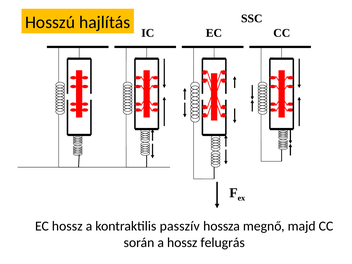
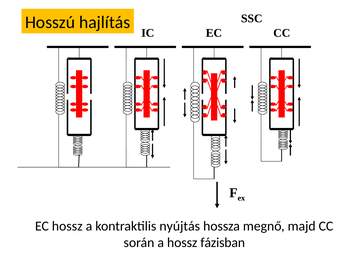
passzív: passzív -> nyújtás (180, 226)
felugrás: felugrás -> fázisban (223, 242)
